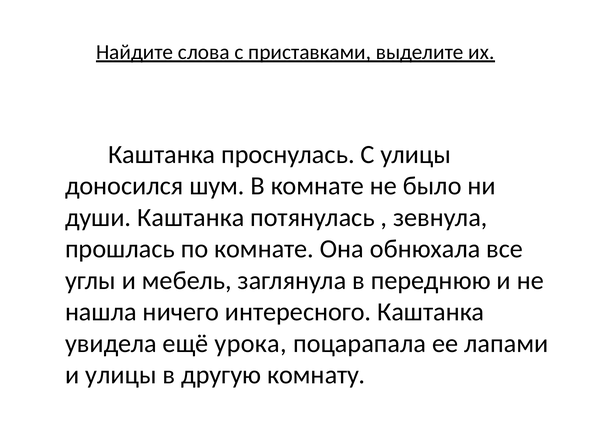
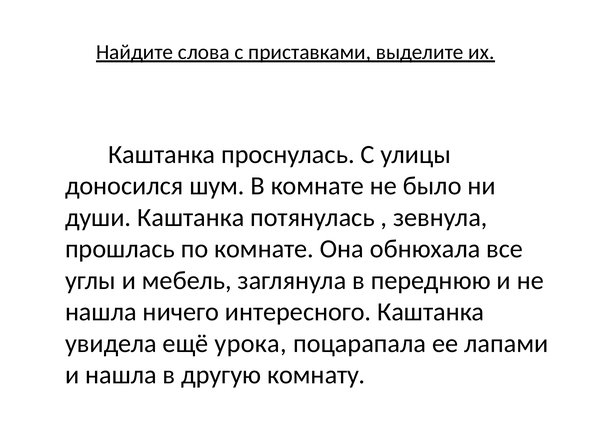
и улицы: улицы -> нашла (121, 375)
